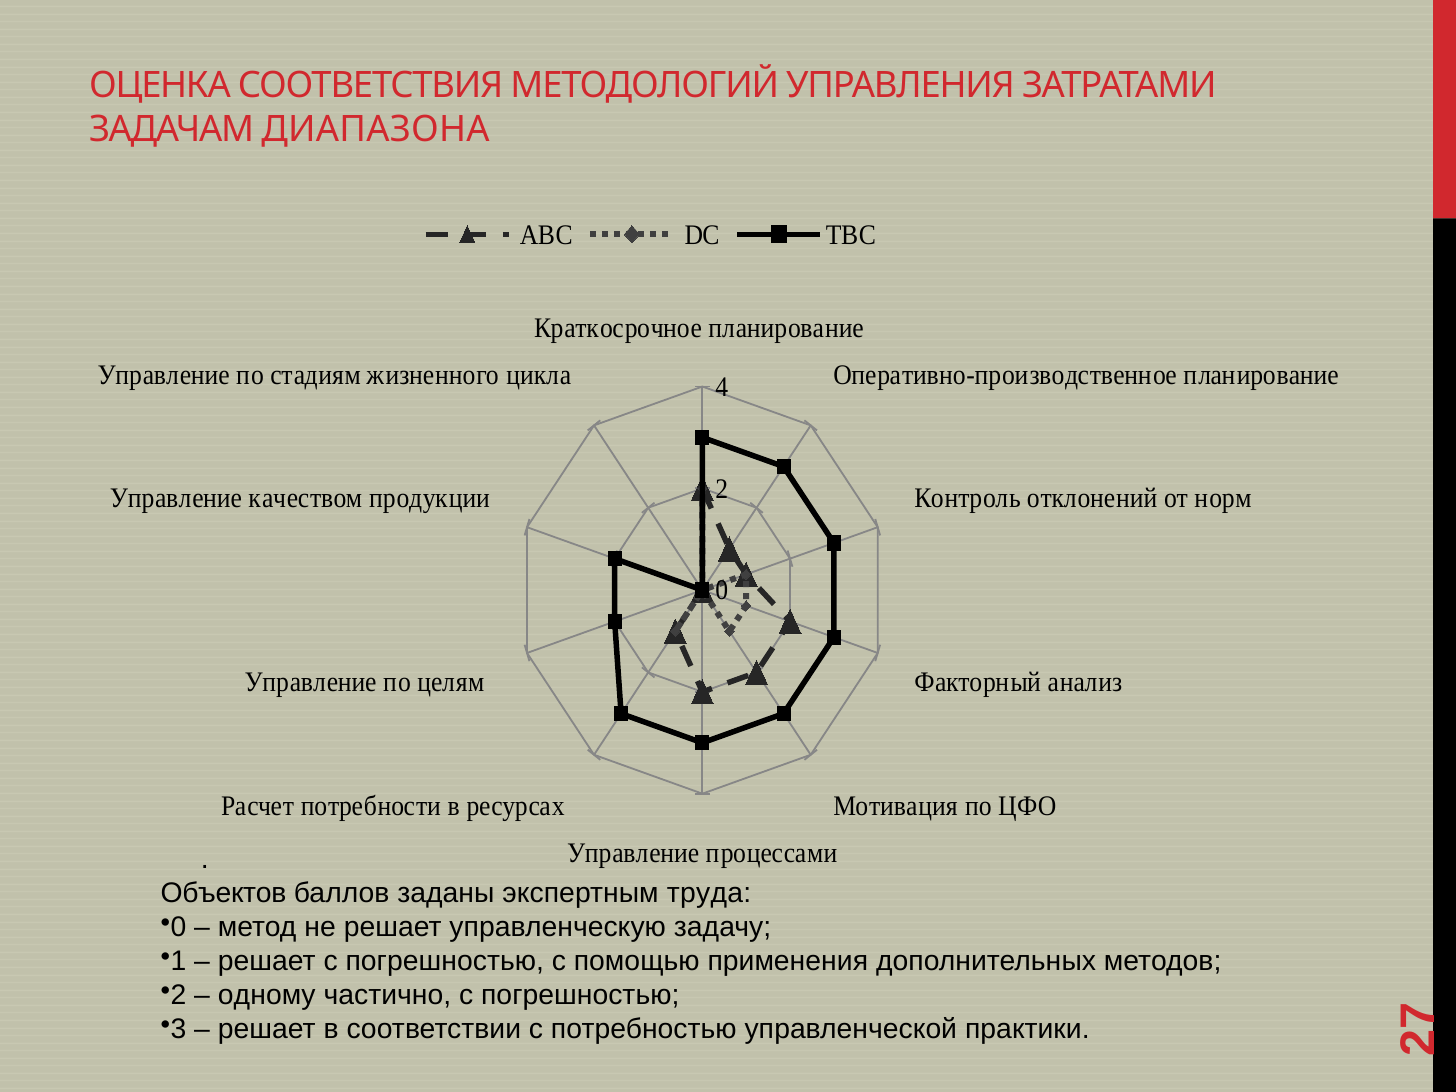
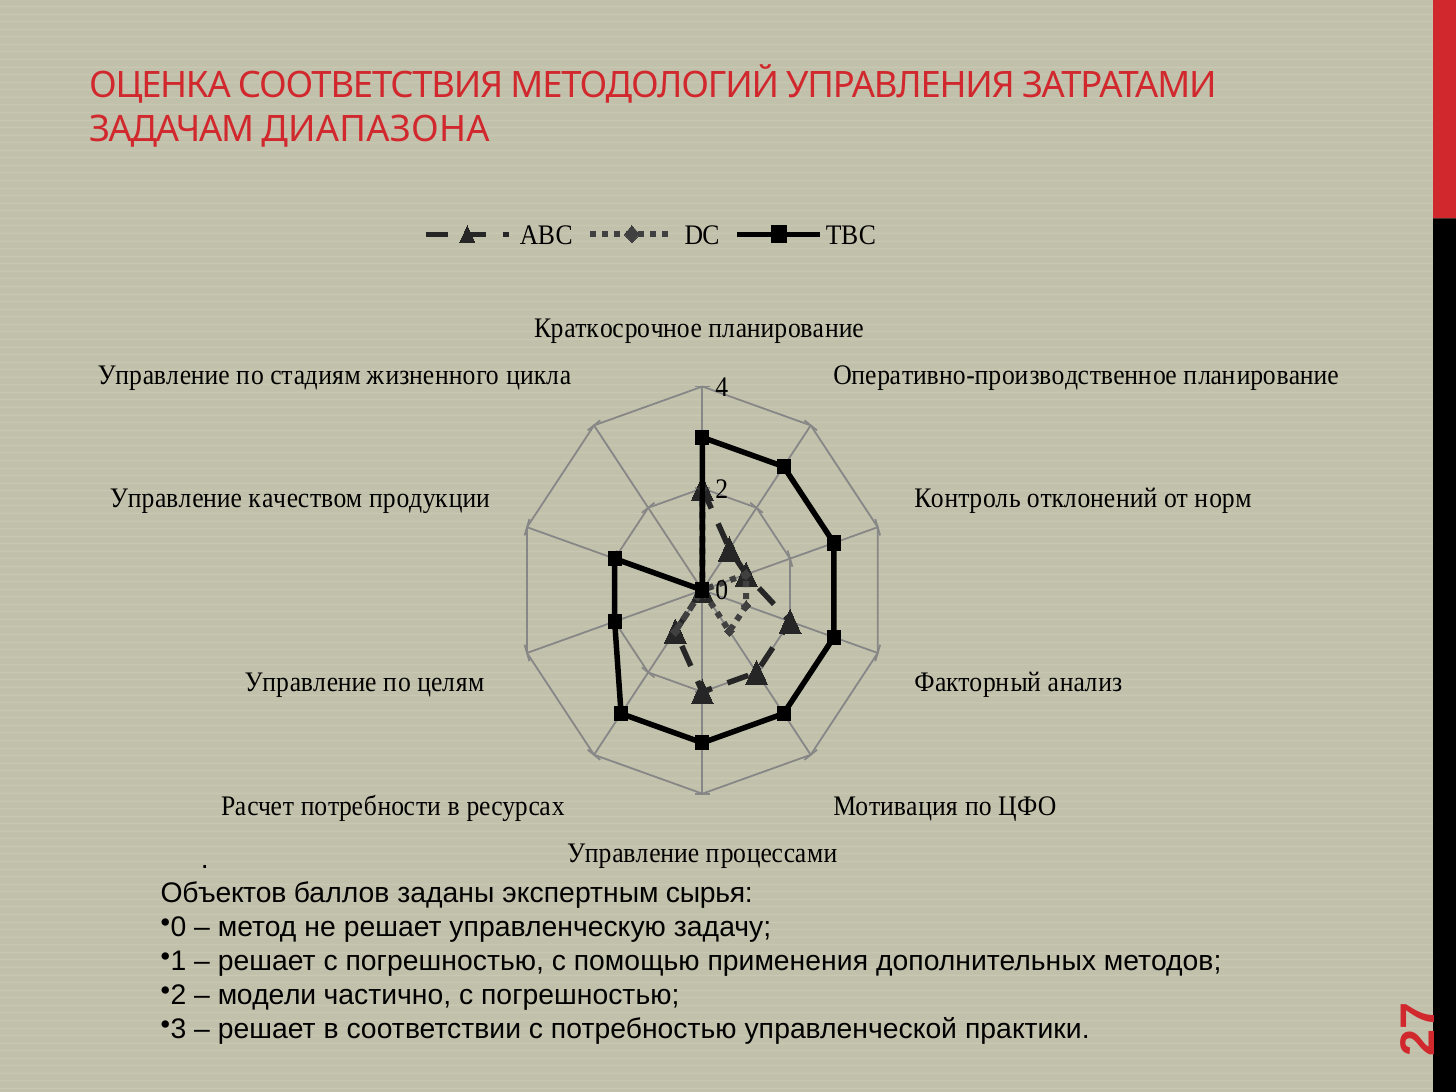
труда: труда -> сырья (709, 894)
одному: одному -> модели (267, 996)
